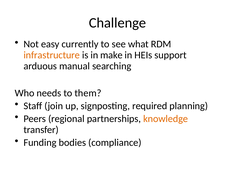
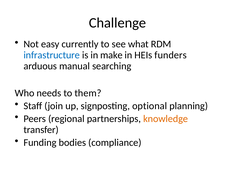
infrastructure colour: orange -> blue (52, 55)
support: support -> funders (171, 55)
required: required -> optional (150, 105)
